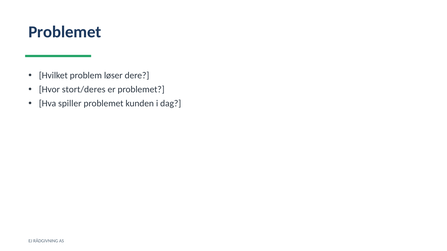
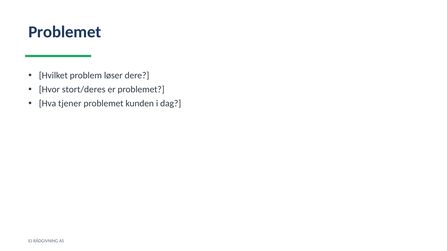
spiller: spiller -> tjener (70, 104)
